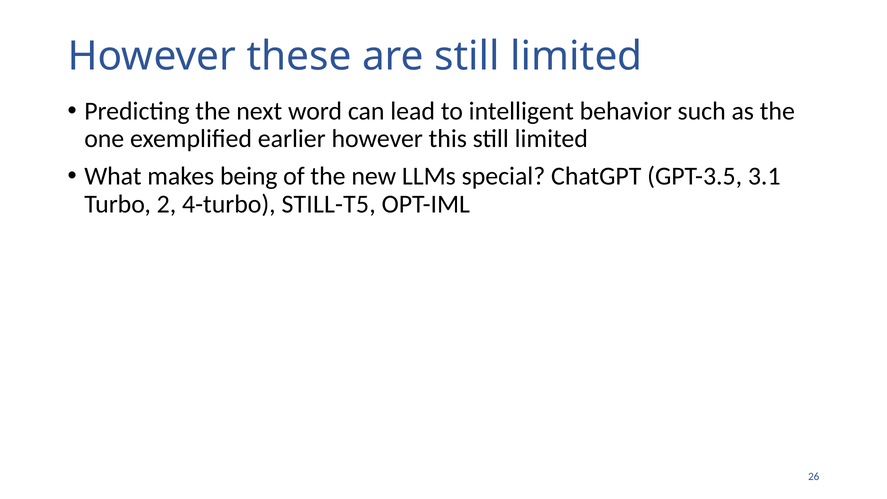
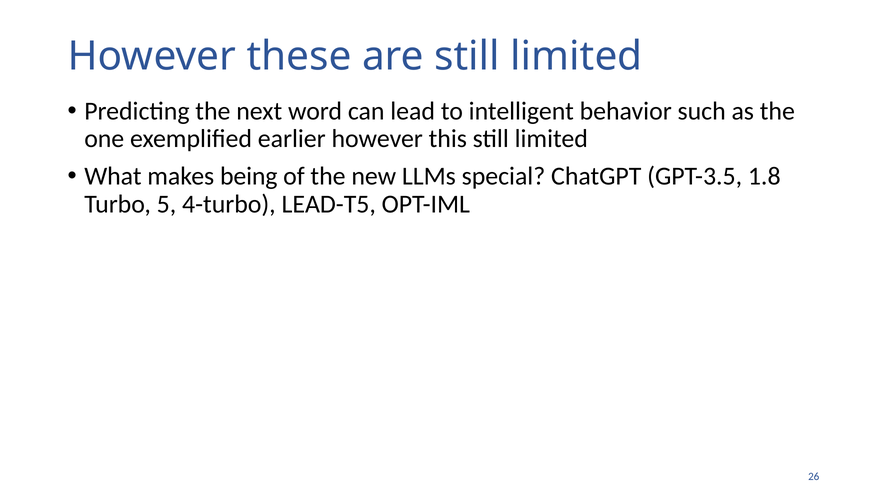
3.1: 3.1 -> 1.8 (764, 176)
2: 2 -> 5 (166, 204)
STILL-T5: STILL-T5 -> LEAD-T5 (329, 204)
